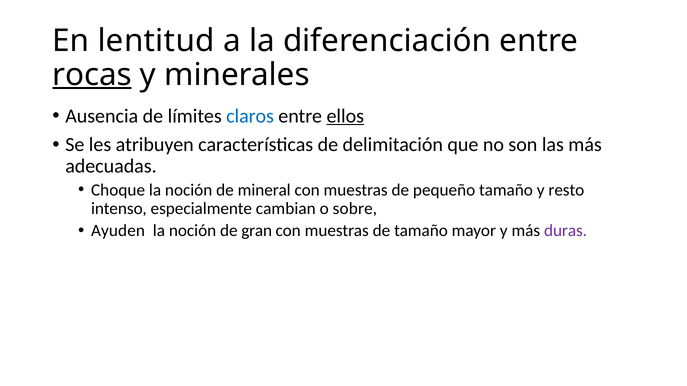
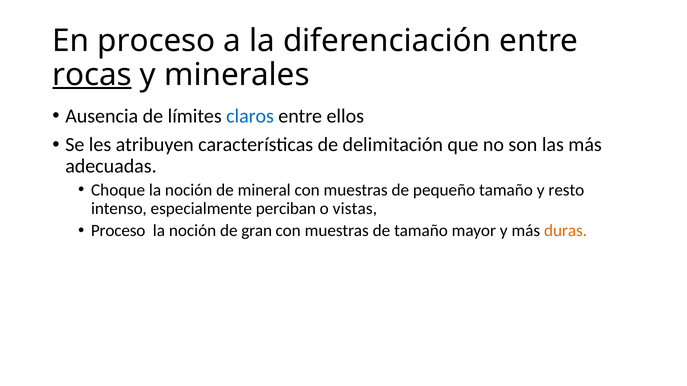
En lentitud: lentitud -> proceso (156, 41)
ellos underline: present -> none (345, 116)
cambian: cambian -> perciban (286, 209)
sobre: sobre -> vistas (355, 209)
Ayuden: Ayuden -> Proceso (118, 231)
duras colour: purple -> orange (566, 231)
